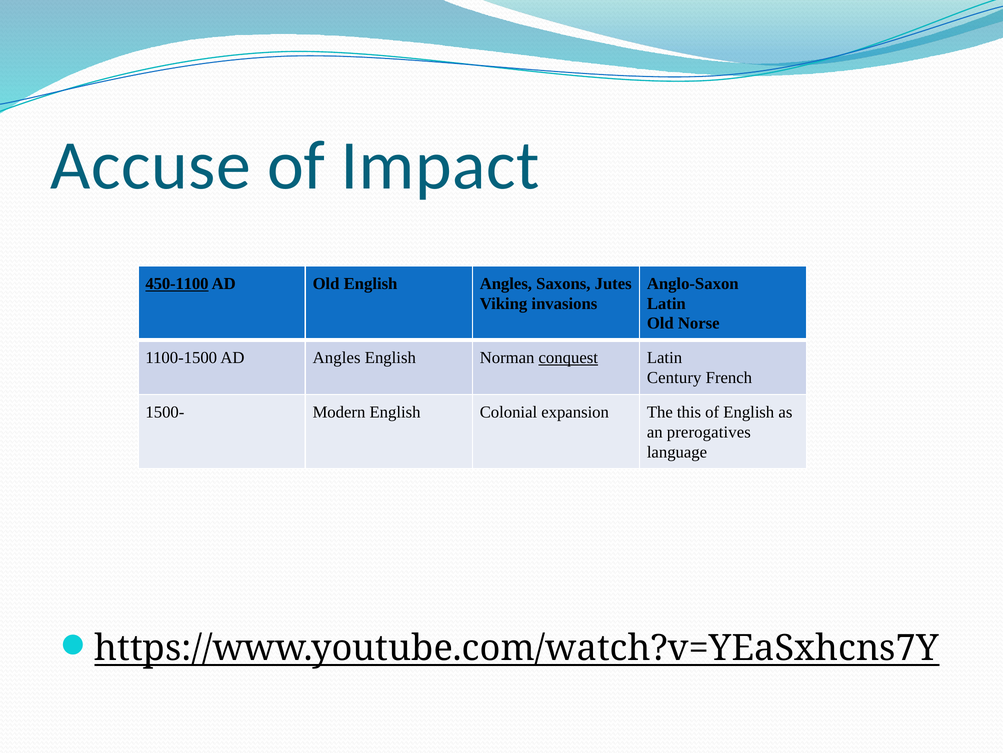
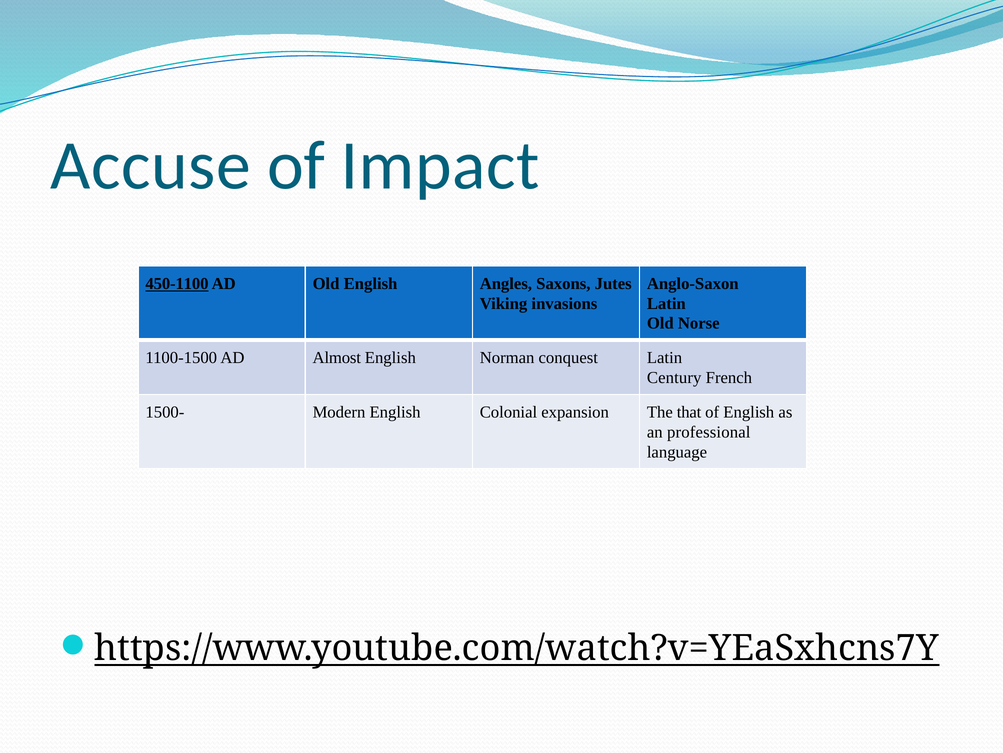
AD Angles: Angles -> Almost (337, 358)
conquest underline: present -> none (568, 358)
this: this -> that (689, 412)
prerogatives: prerogatives -> professional (709, 432)
